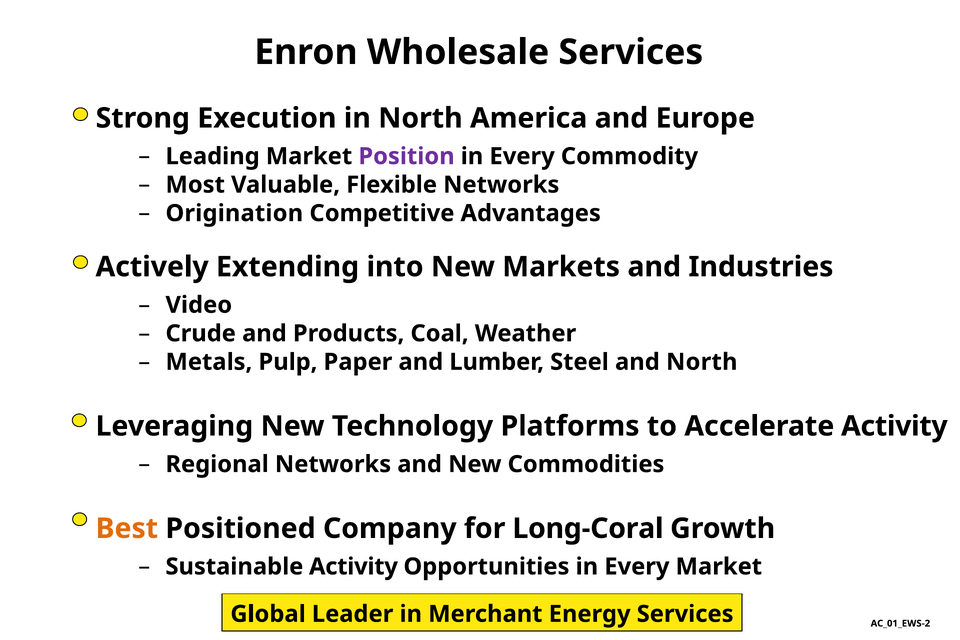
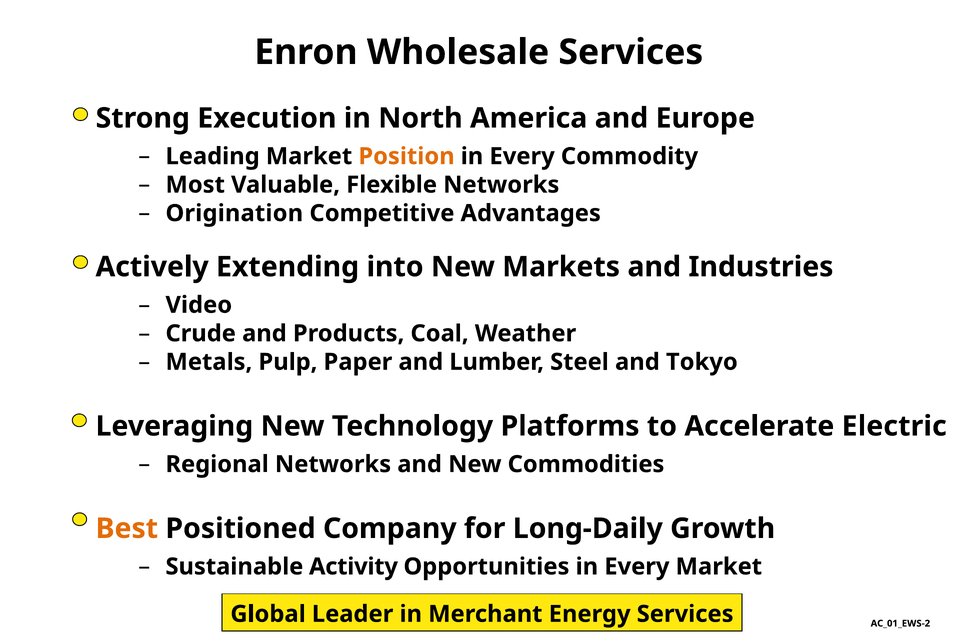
Position colour: purple -> orange (407, 156)
and North: North -> Tokyo (702, 362)
Accelerate Activity: Activity -> Electric (894, 426)
Long-Coral: Long-Coral -> Long-Daily (588, 528)
